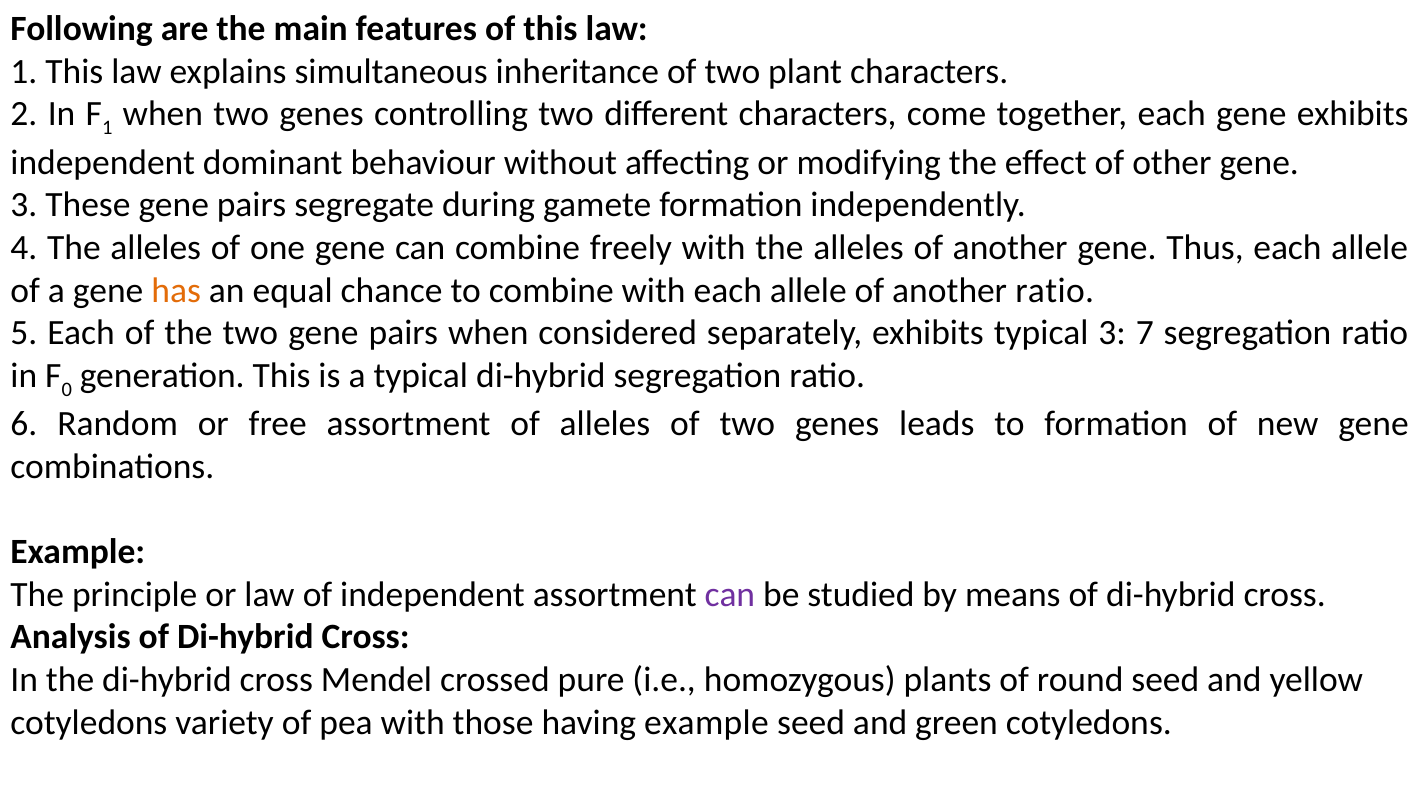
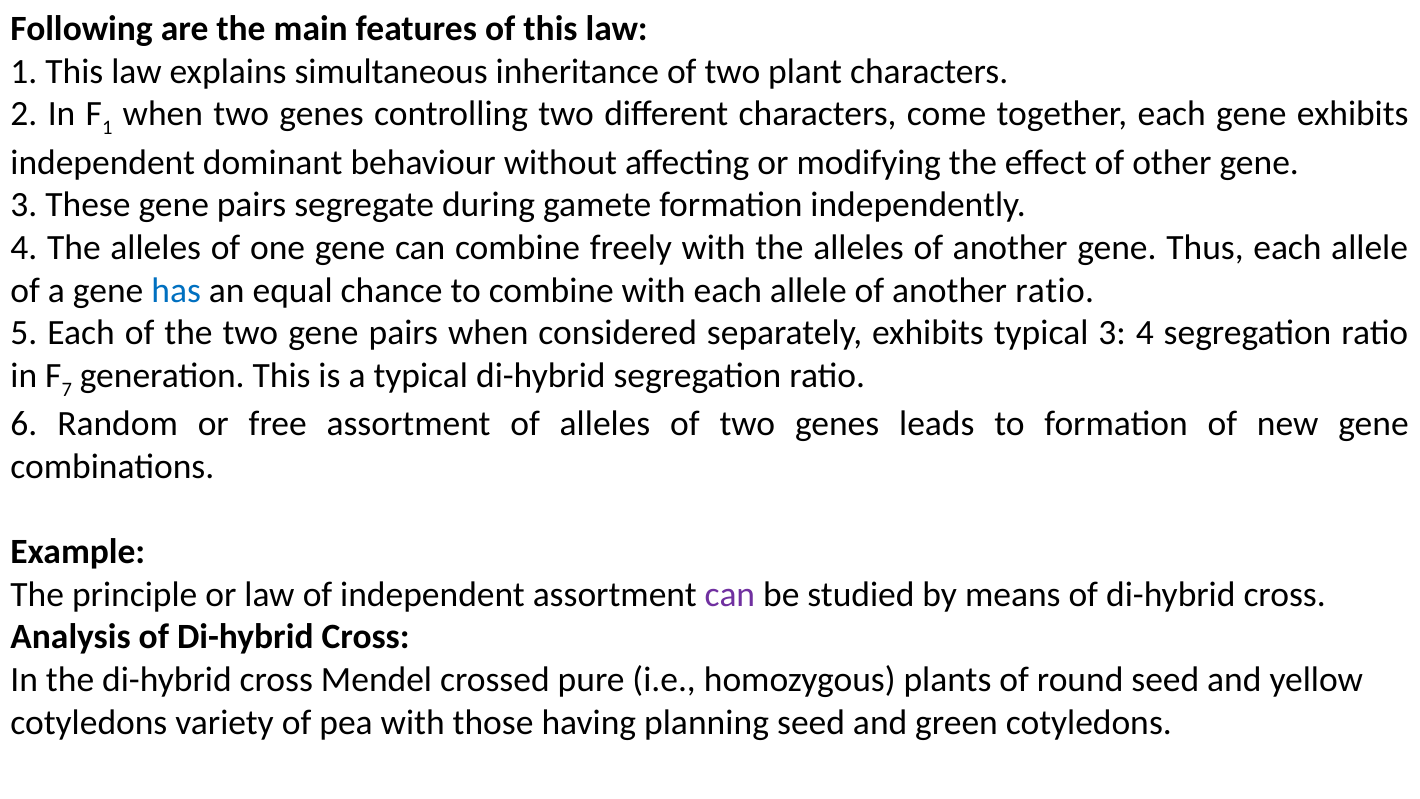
has colour: orange -> blue (176, 290)
3 7: 7 -> 4 (1145, 333)
0: 0 -> 7 (67, 389)
having example: example -> planning (707, 722)
